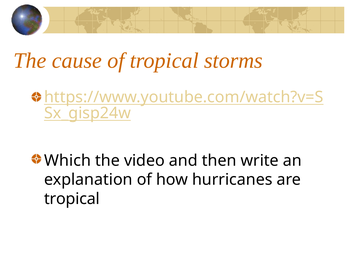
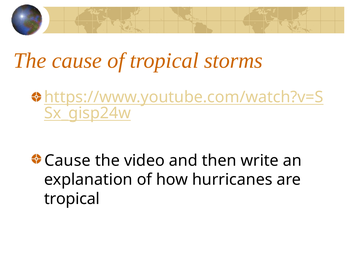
Which: Which -> Cause (67, 160)
